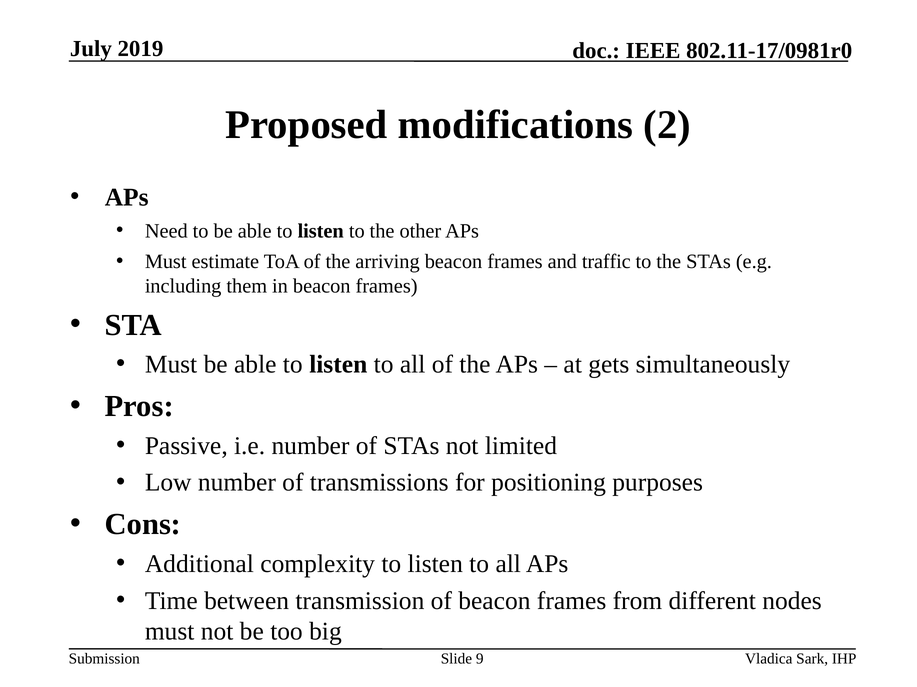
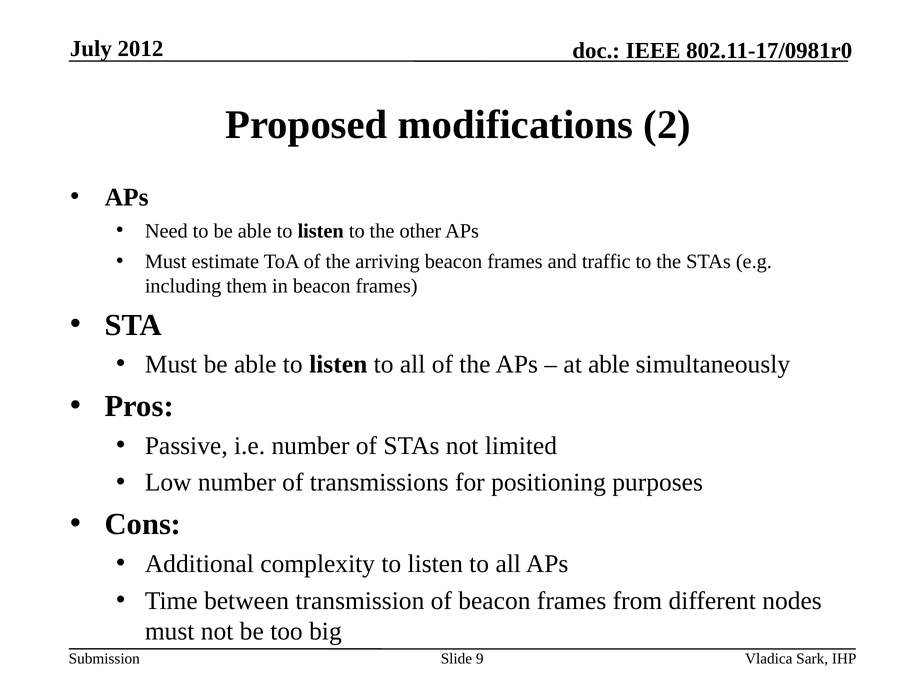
2019: 2019 -> 2012 (140, 49)
at gets: gets -> able (609, 365)
